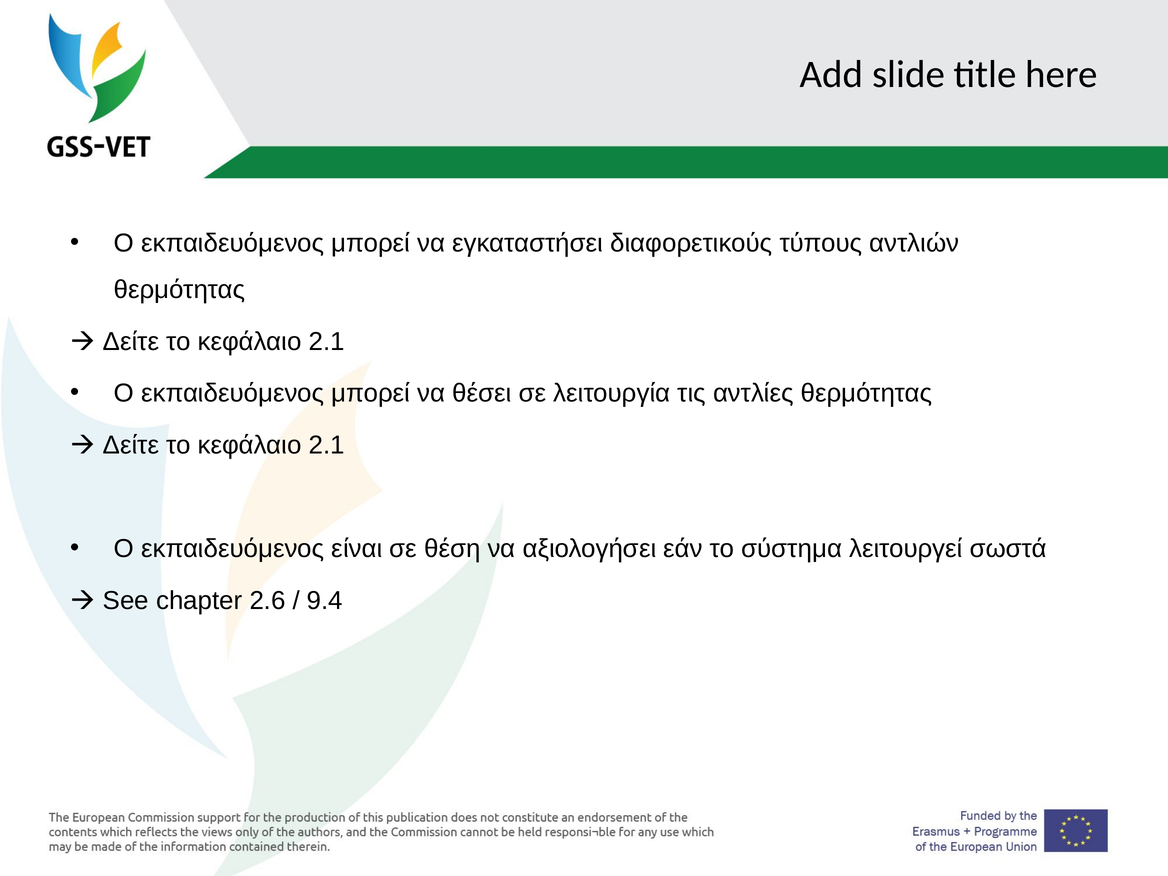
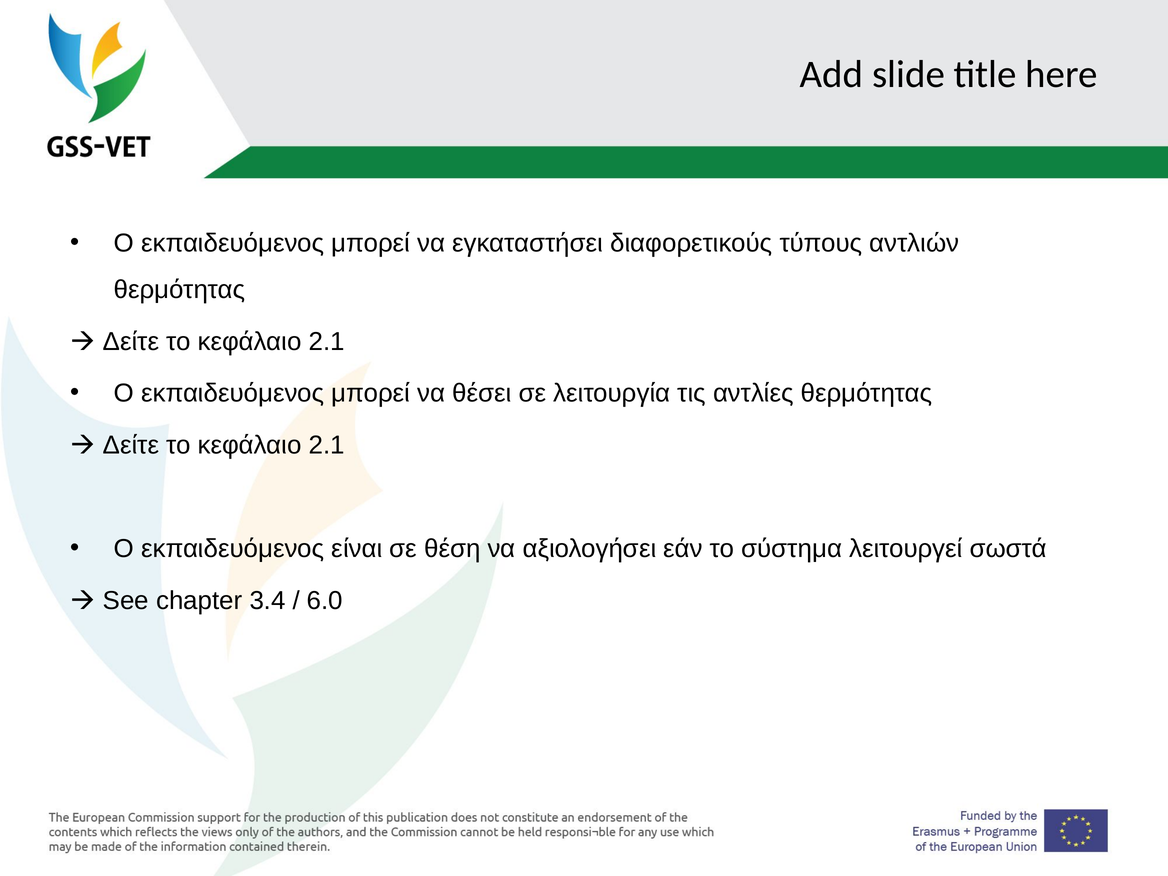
2.6: 2.6 -> 3.4 (268, 601)
9.4: 9.4 -> 6.0 (325, 601)
